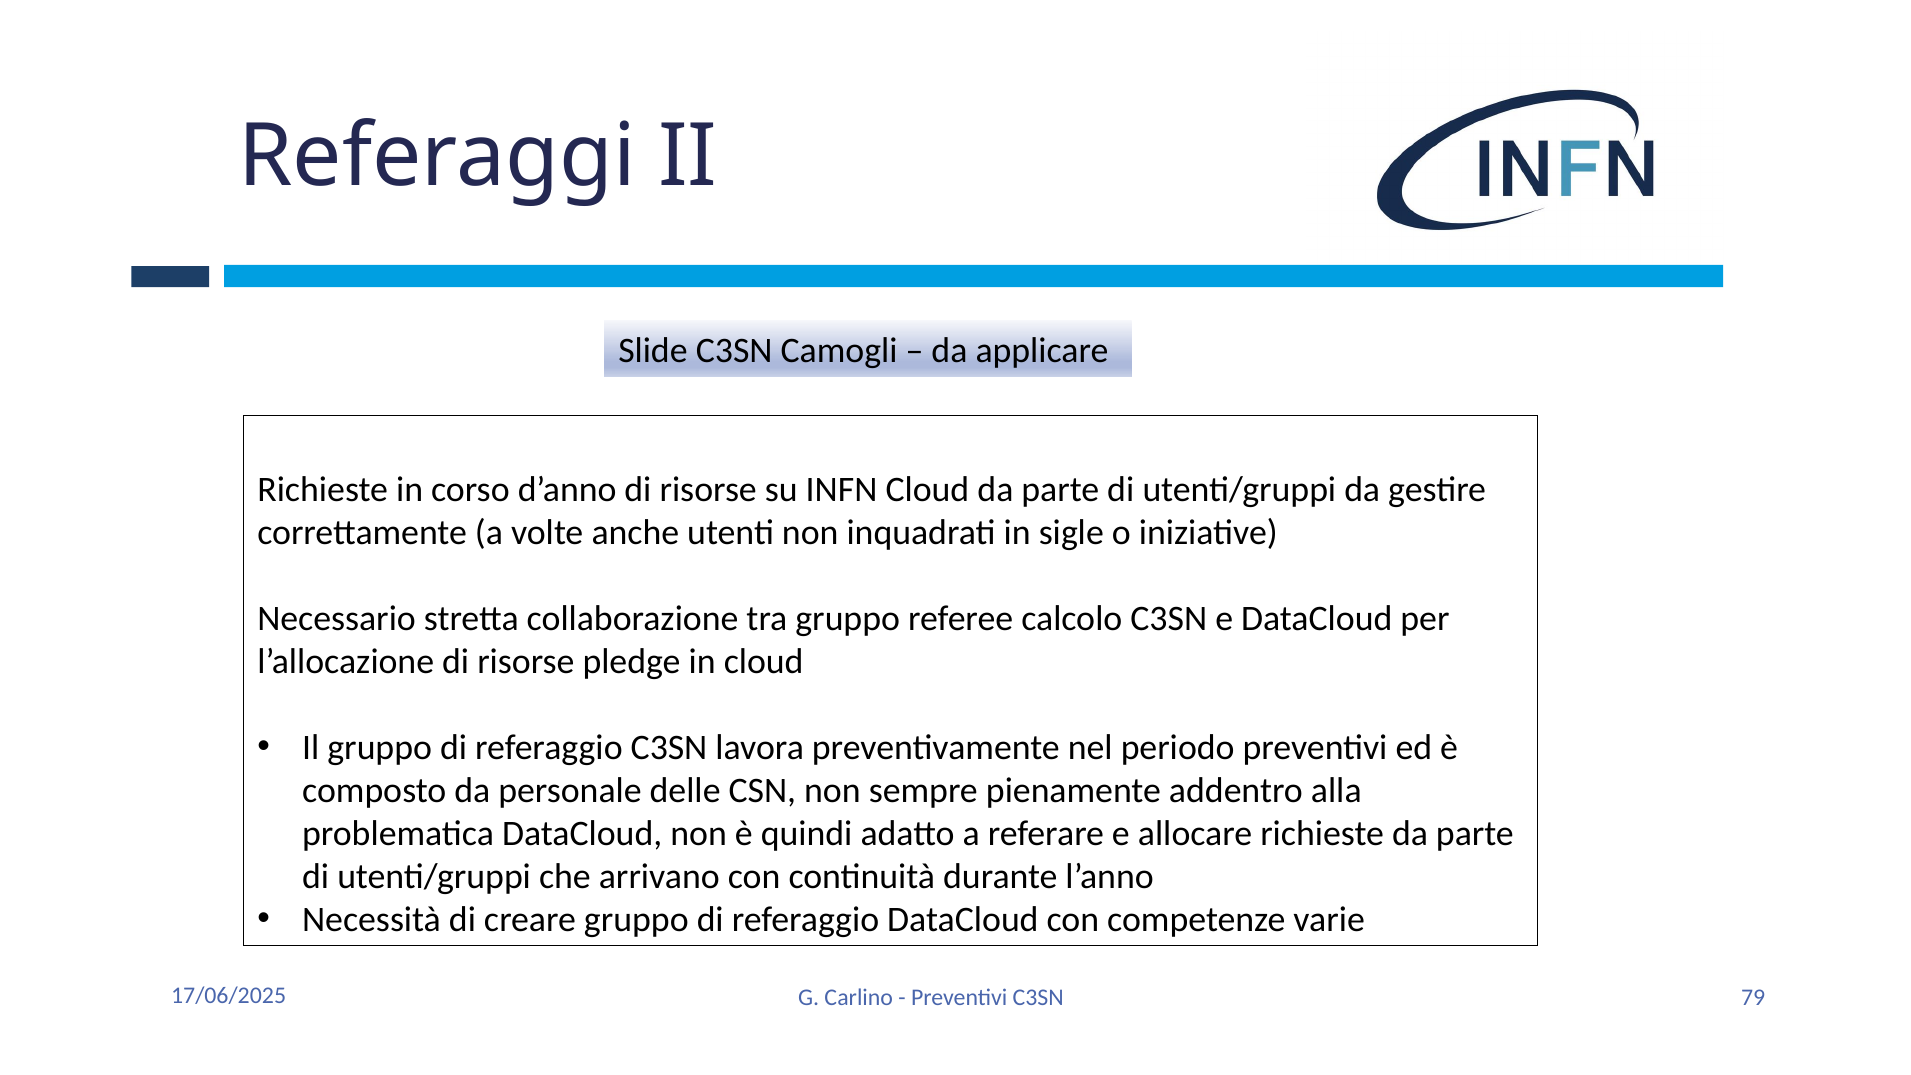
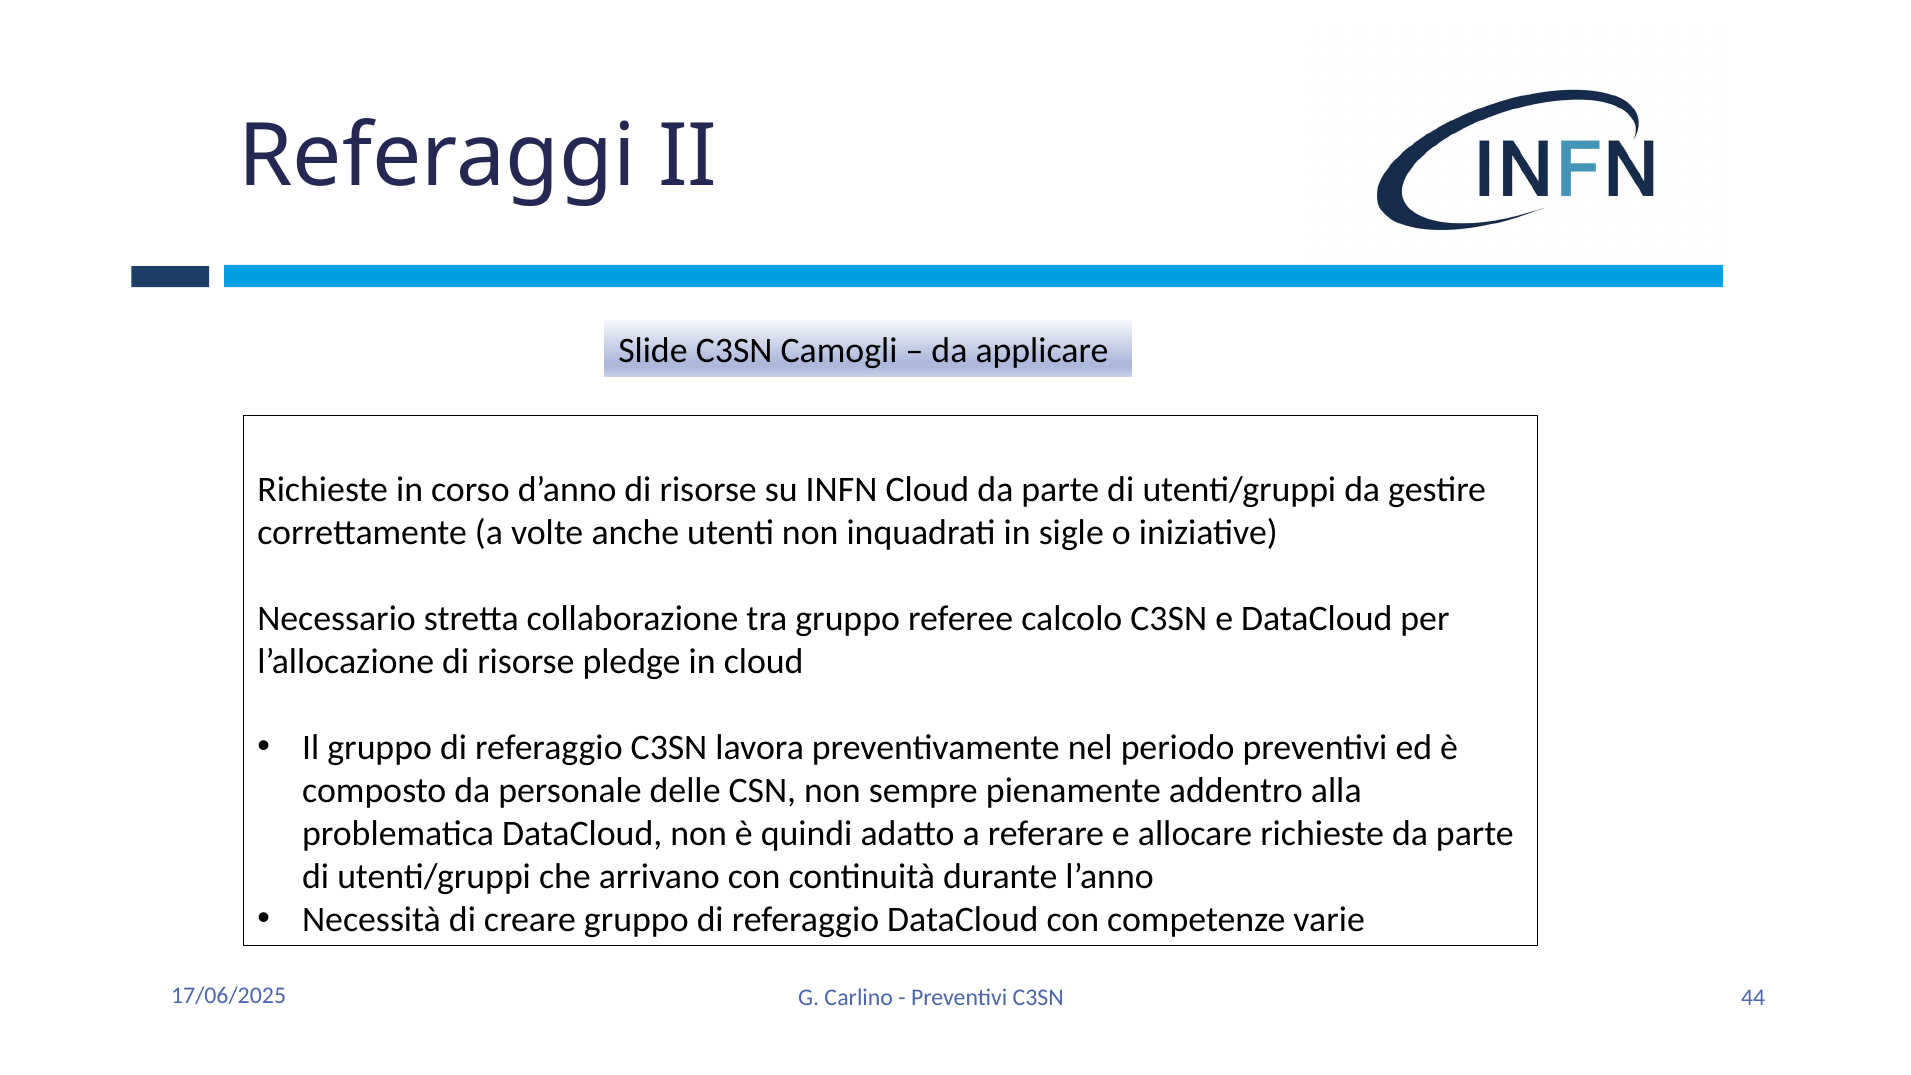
79: 79 -> 44 (1753, 998)
